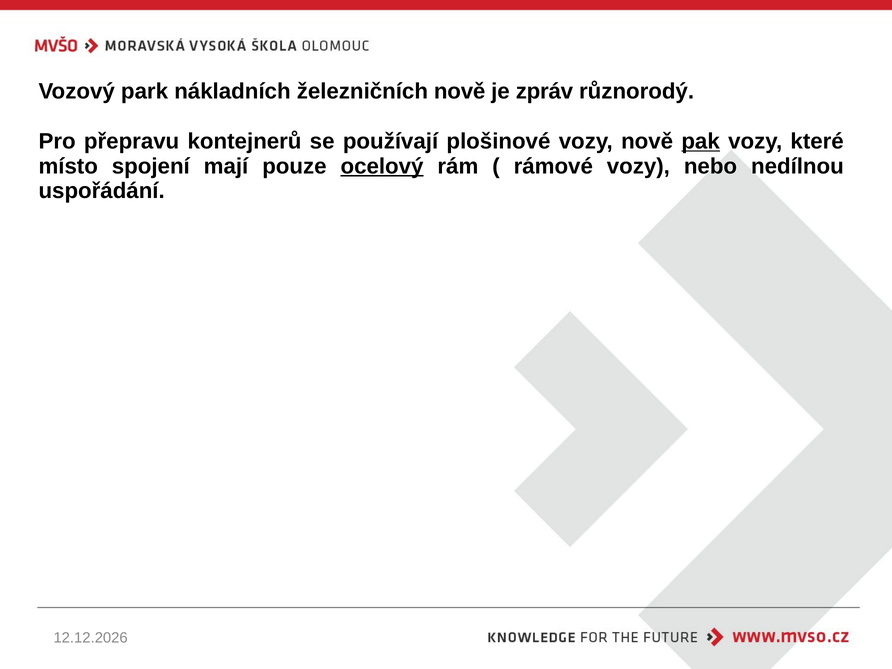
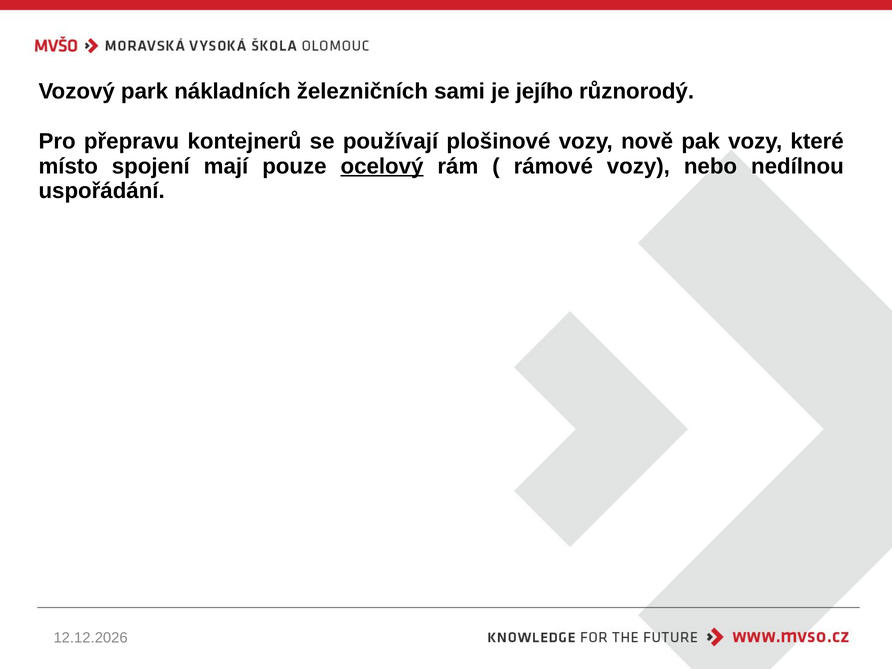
železničních nově: nově -> sami (460, 92)
zpráv: zpráv -> jejího (544, 92)
pak underline: present -> none (701, 141)
